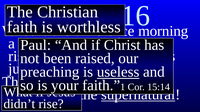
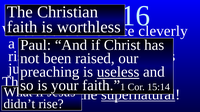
morning: morning -> cleverly (163, 31)
